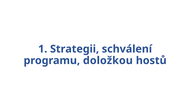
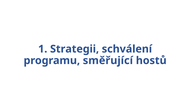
doložkou: doložkou -> směřující (108, 61)
